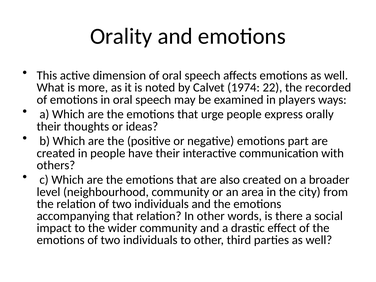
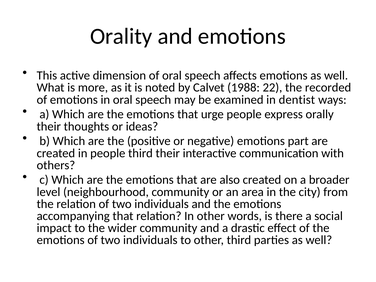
1974: 1974 -> 1988 (244, 88)
players: players -> dentist (297, 100)
people have: have -> third (140, 153)
